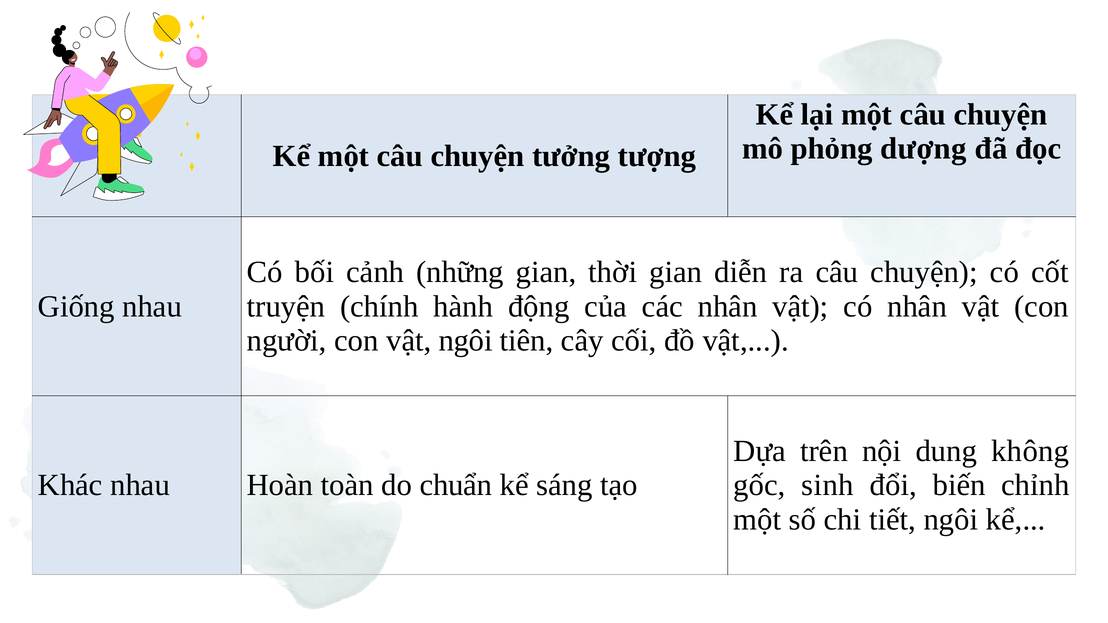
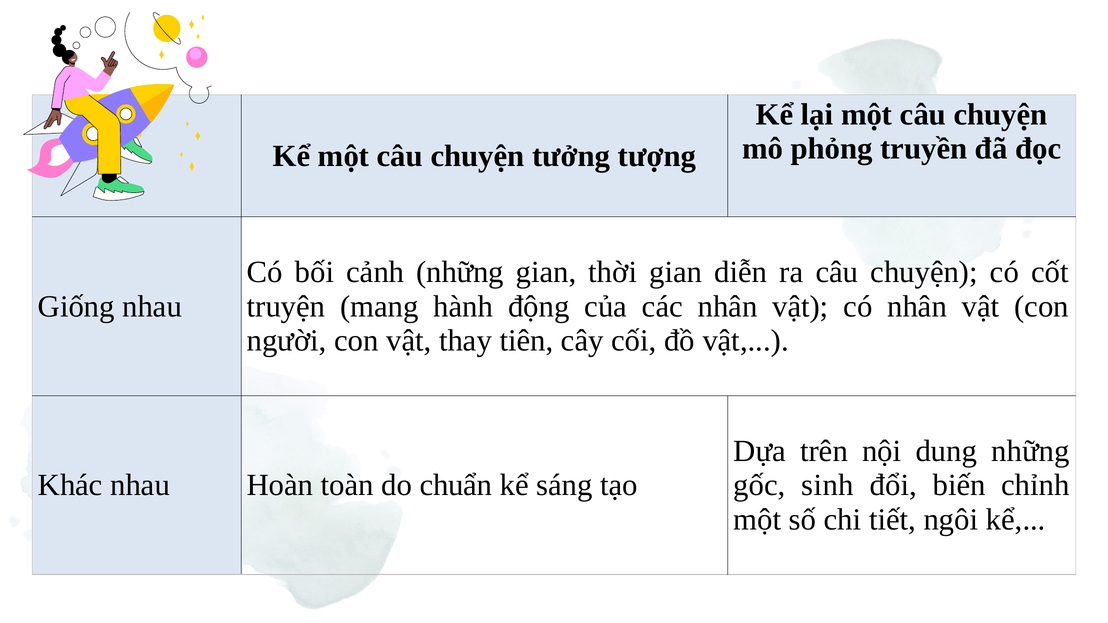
dượng: dượng -> truyền (924, 149)
chính: chính -> mang (379, 307)
vật ngôi: ngôi -> thay (466, 341)
dung không: không -> những (1030, 451)
